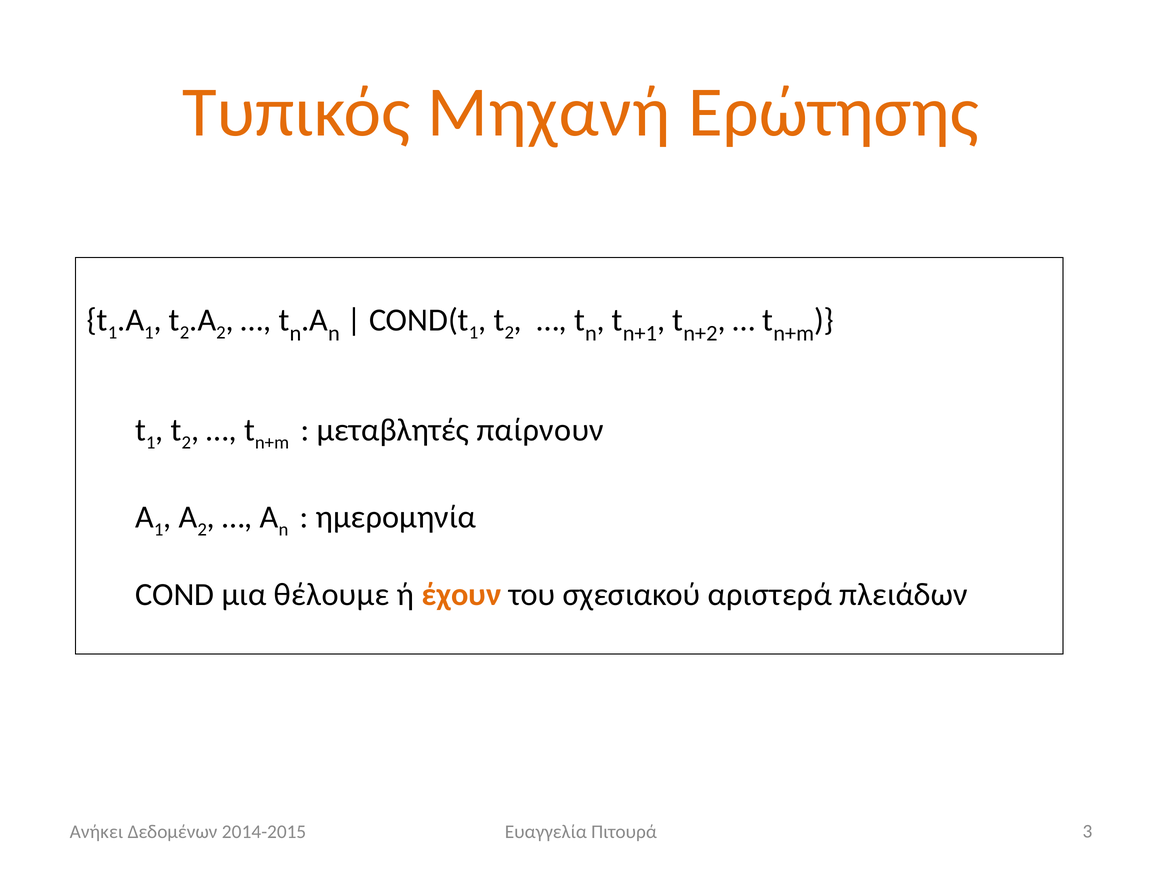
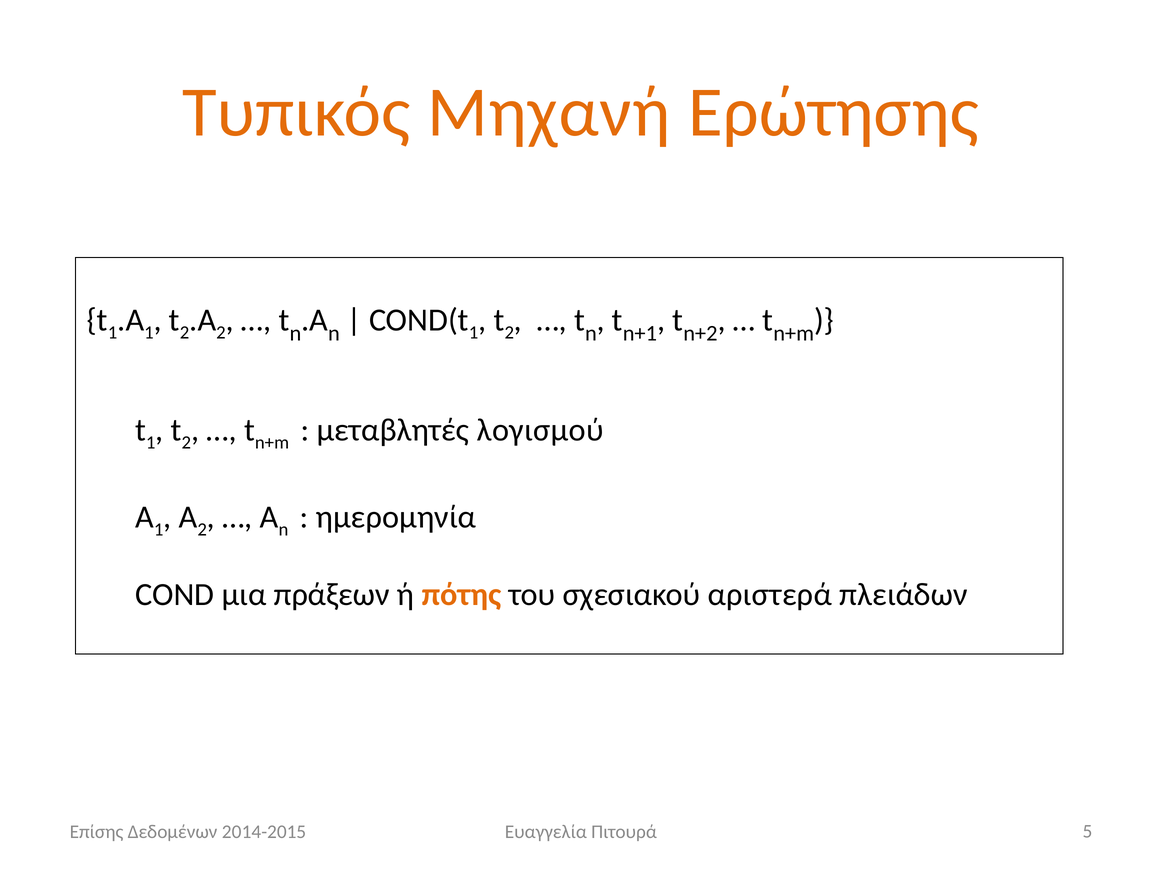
παίρνουν: παίρνουν -> λογισμού (540, 430)
θέλουμε: θέλουμε -> πράξεων (332, 595)
έχουν: έχουν -> πότης (461, 595)
Ανήκει: Ανήκει -> Επίσης (97, 832)
3: 3 -> 5 (1087, 832)
